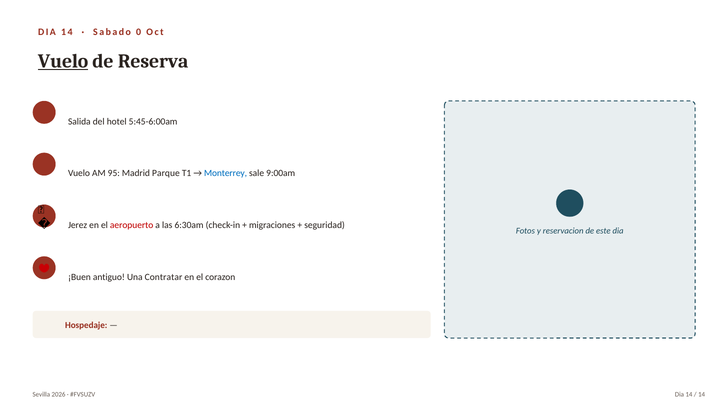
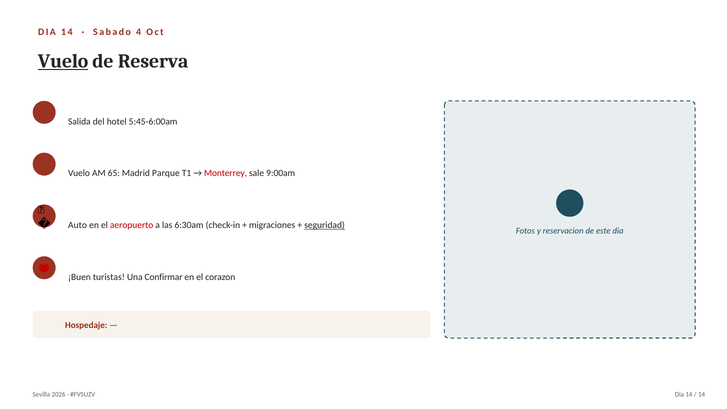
0: 0 -> 4 (139, 32)
95: 95 -> 65 (114, 173)
Monterrey colour: blue -> red (226, 173)
Jerez: Jerez -> Auto (78, 225)
seguridad underline: none -> present (325, 225)
antiguo: antiguo -> turistas (109, 277)
Contratar: Contratar -> Confirmar (164, 277)
